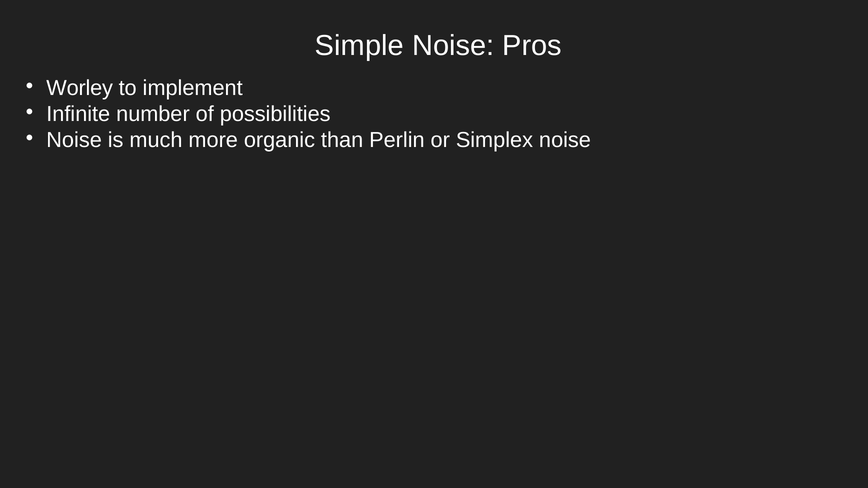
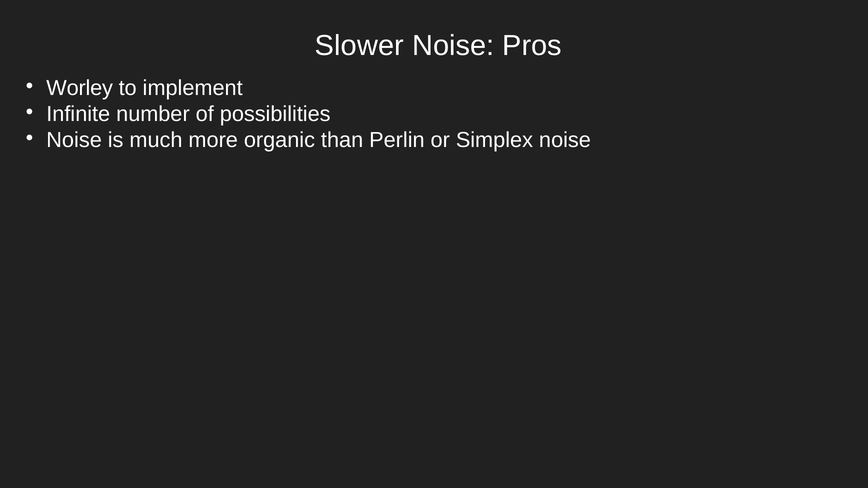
Simple: Simple -> Slower (359, 46)
